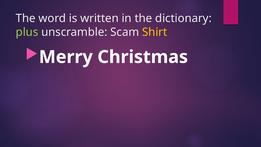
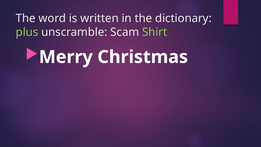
Shirt colour: yellow -> light green (155, 32)
